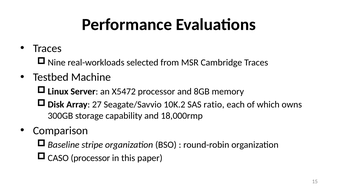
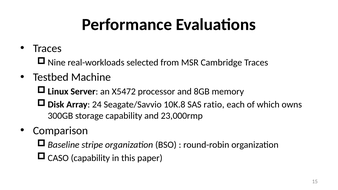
27: 27 -> 24 (97, 105)
10K.2: 10K.2 -> 10K.8 (175, 105)
18,000rmp: 18,000rmp -> 23,000rmp (182, 116)
CASO processor: processor -> capability (90, 158)
